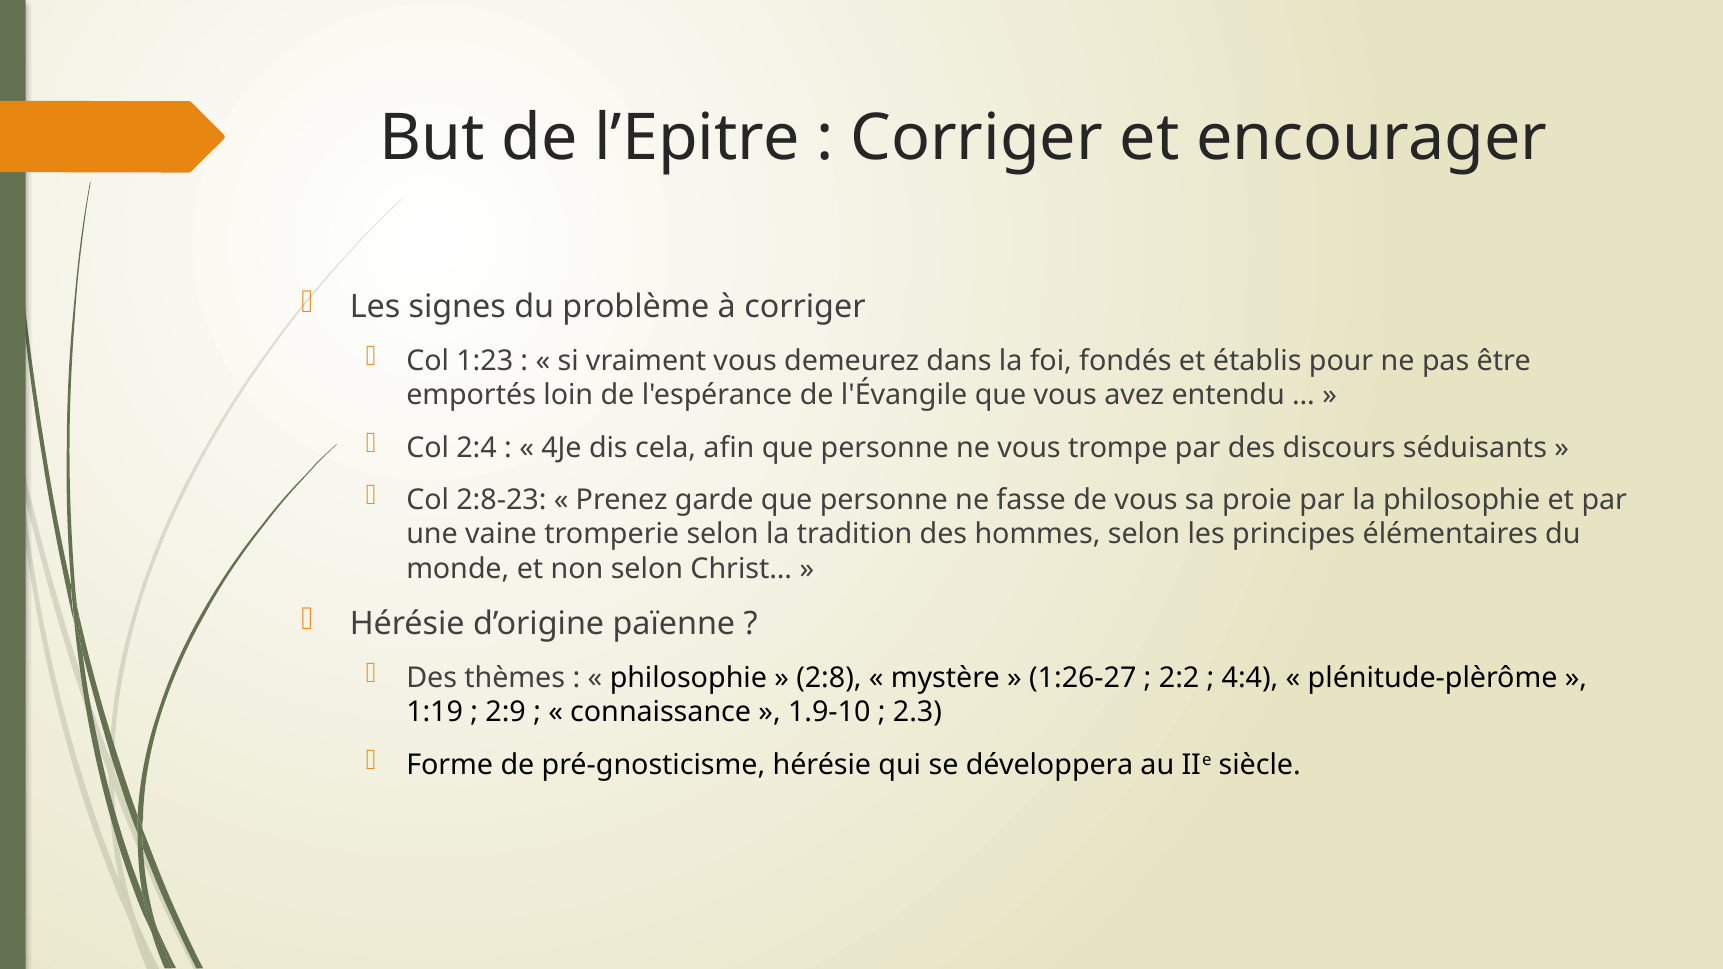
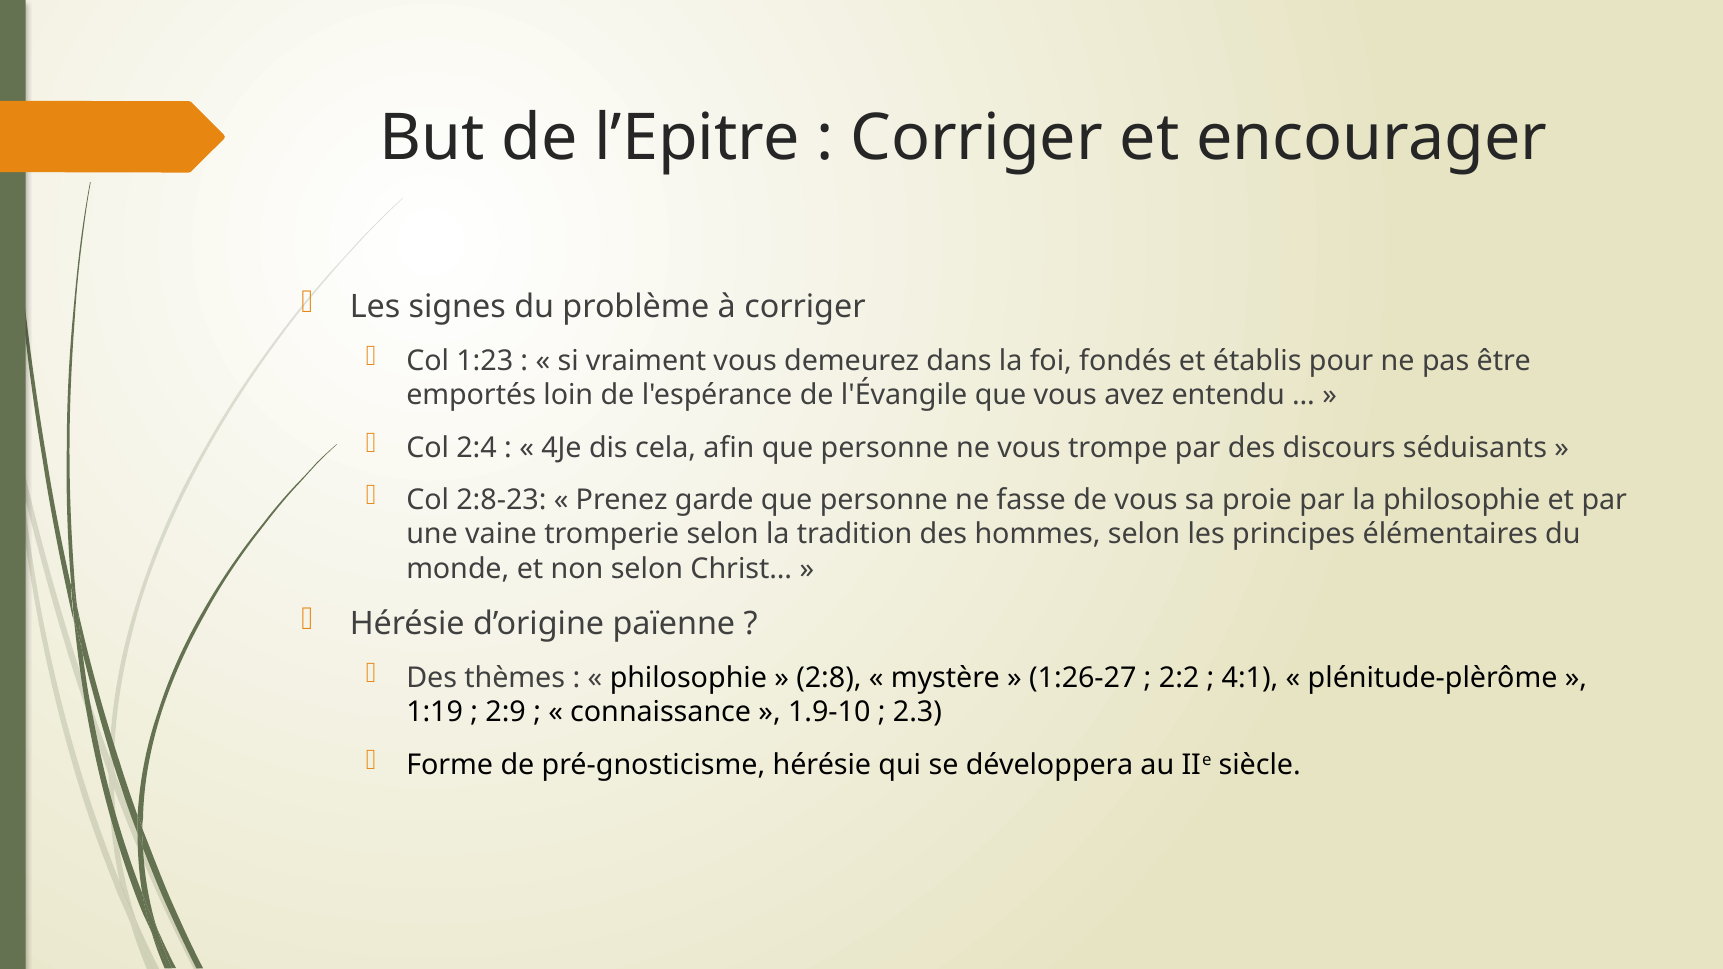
4:4: 4:4 -> 4:1 (1250, 678)
